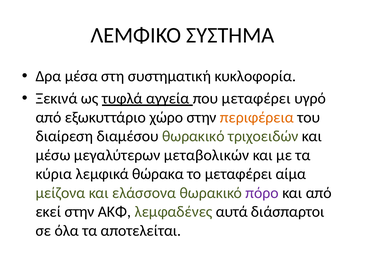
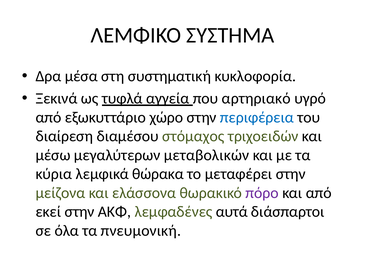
που μεταφέρει: μεταφέρει -> αρτηριακό (256, 98)
περιφέρεια colour: orange -> blue (257, 117)
διαμέσου θωρακικό: θωρακικό -> στόμαχος (193, 136)
μεταφέρει αίμα: αίμα -> στην (291, 174)
αποτελείται: αποτελείται -> πνευμονική (141, 230)
